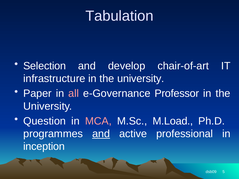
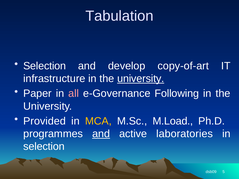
chair-of-art: chair-of-art -> copy-of-art (183, 66)
university underline: none -> present (141, 79)
Professor: Professor -> Following (177, 94)
Question: Question -> Provided (45, 121)
MCA colour: pink -> yellow (98, 121)
professional: professional -> laboratories (185, 134)
inception: inception -> selection (44, 147)
